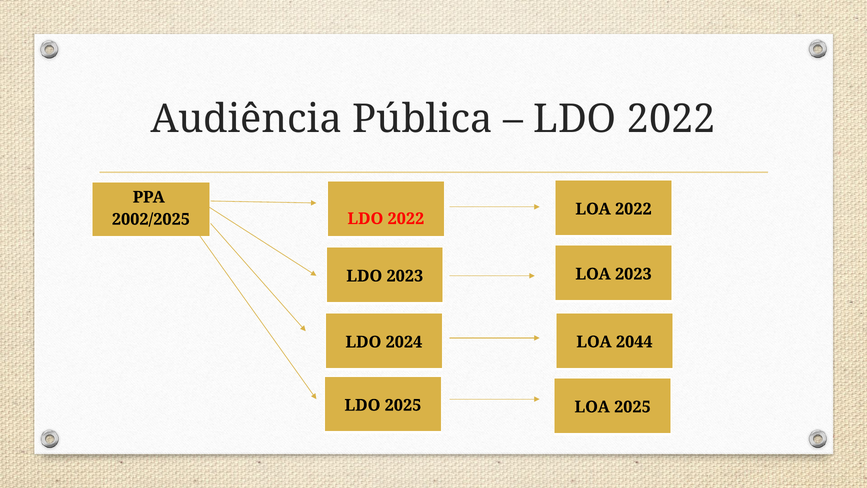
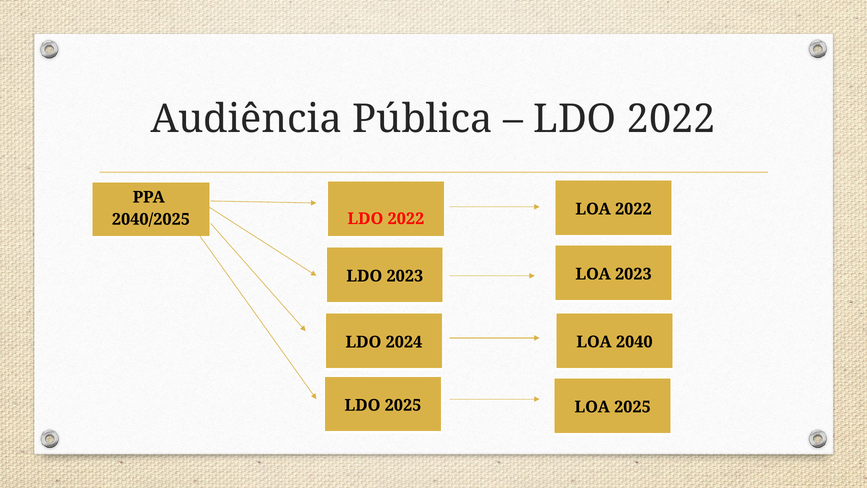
2002/2025: 2002/2025 -> 2040/2025 (151, 219)
2044: 2044 -> 2040 (634, 342)
